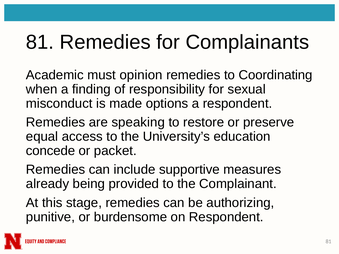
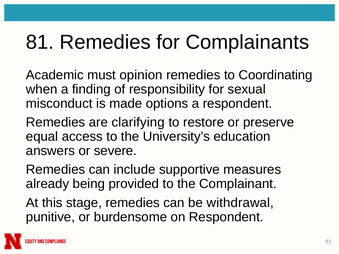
speaking: speaking -> clarifying (138, 122)
concede: concede -> answers (50, 151)
packet: packet -> severe (115, 151)
authorizing: authorizing -> withdrawal (240, 203)
